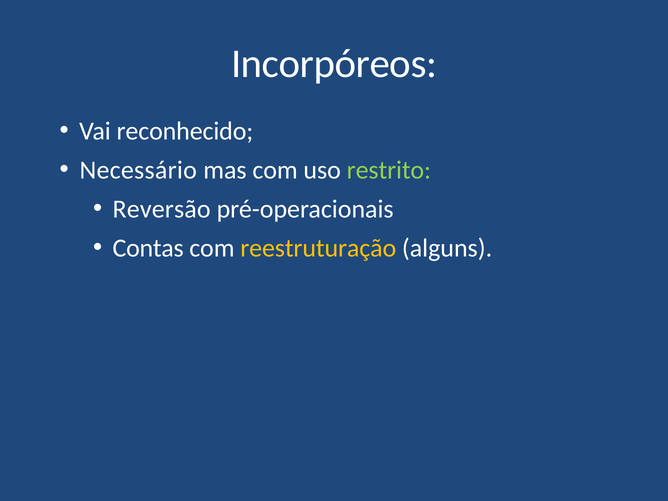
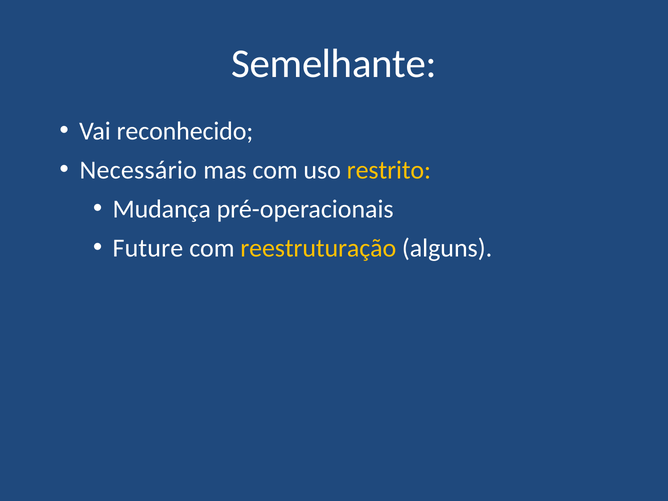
Incorpóreos: Incorpóreos -> Semelhante (334, 64)
restrito colour: light green -> yellow (389, 170)
Reversão: Reversão -> Mudança (162, 209)
Contas: Contas -> Future (148, 248)
